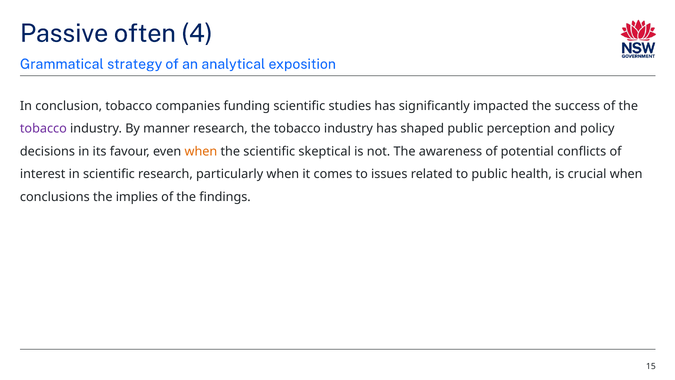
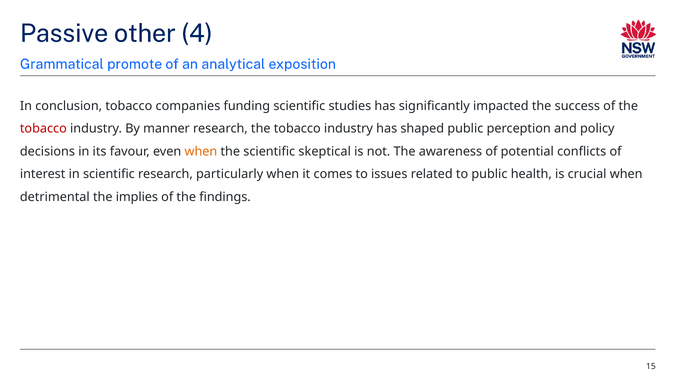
often: often -> other (145, 33)
strategy: strategy -> promote (135, 64)
tobacco colour: purple -> red (43, 129)
conclusions: conclusions -> detrimental (55, 197)
